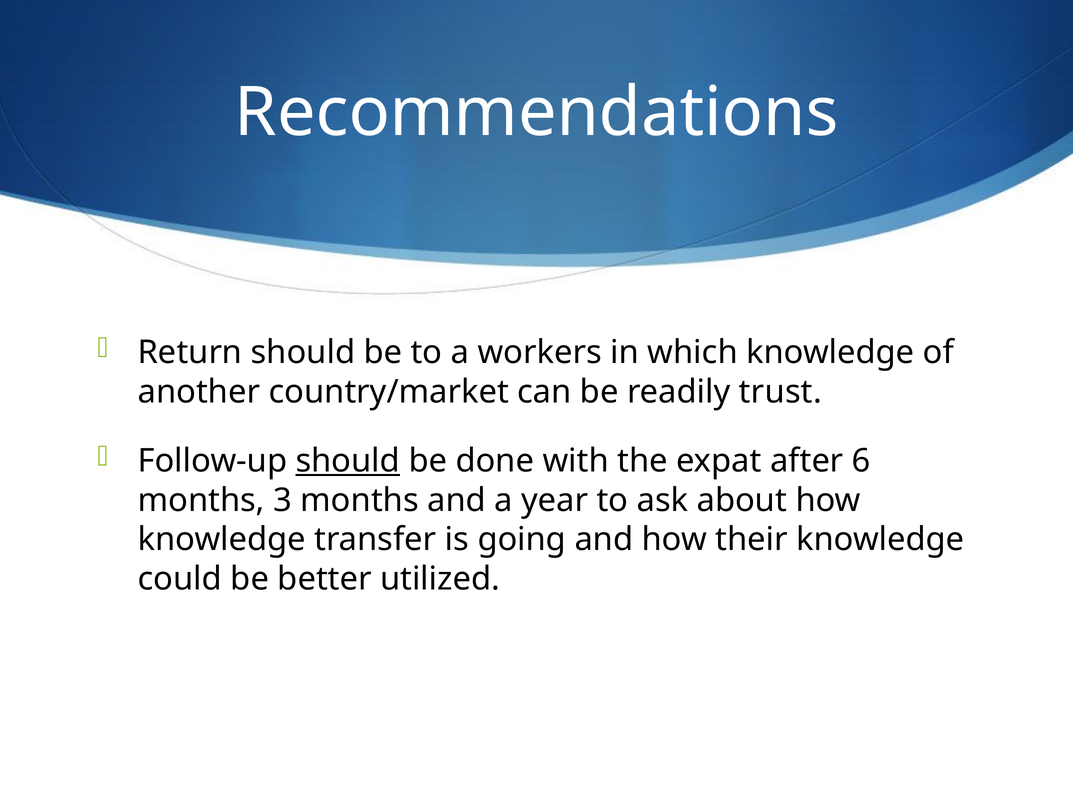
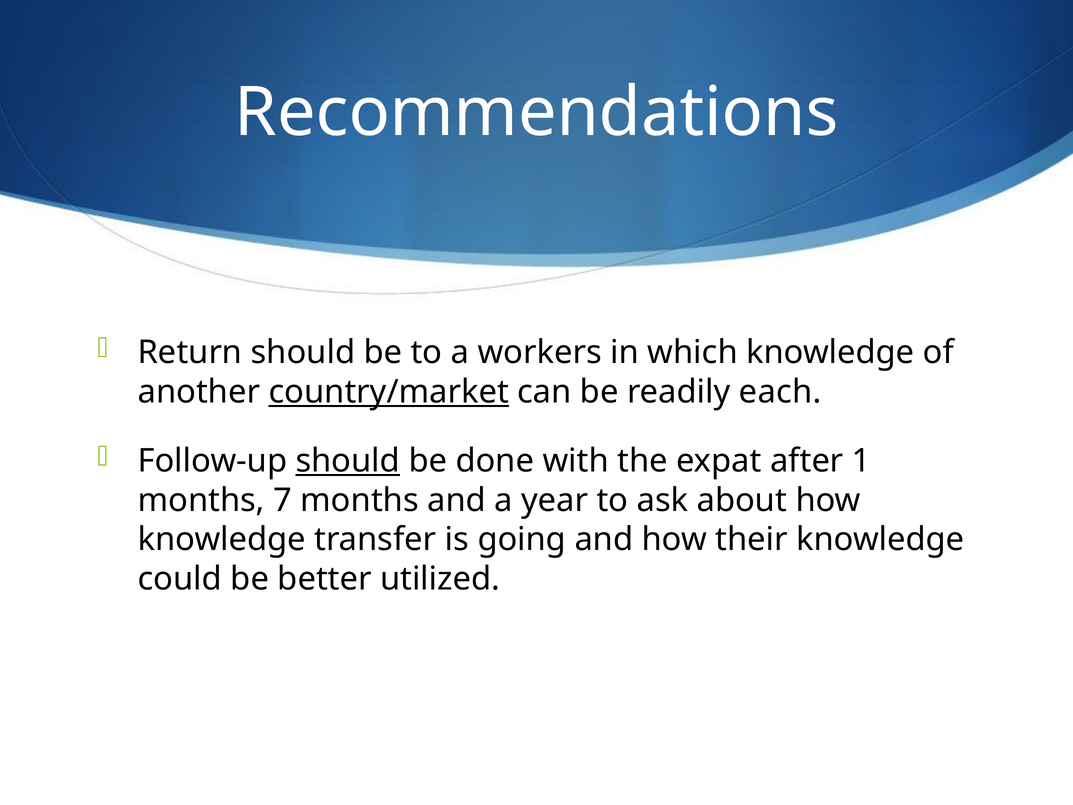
country/market underline: none -> present (389, 392)
trust: trust -> each (780, 392)
6: 6 -> 1 (861, 461)
3: 3 -> 7 (283, 500)
